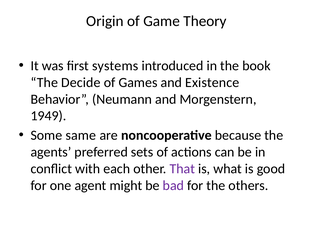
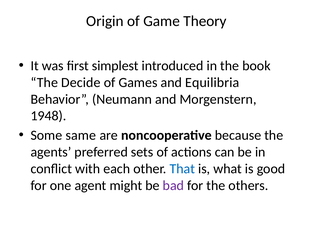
systems: systems -> simplest (115, 66)
Existence: Existence -> Equilibria (212, 82)
1949: 1949 -> 1948 (48, 116)
That colour: purple -> blue (182, 169)
